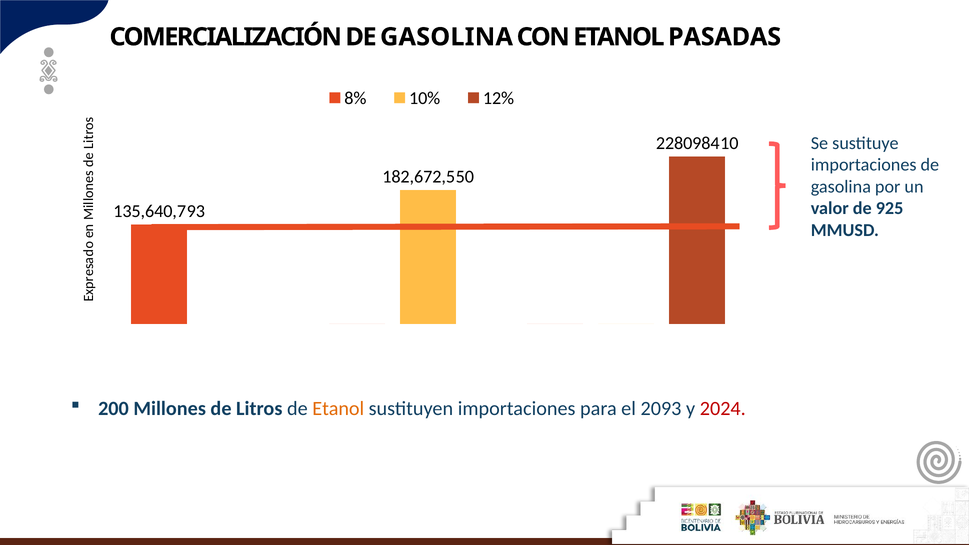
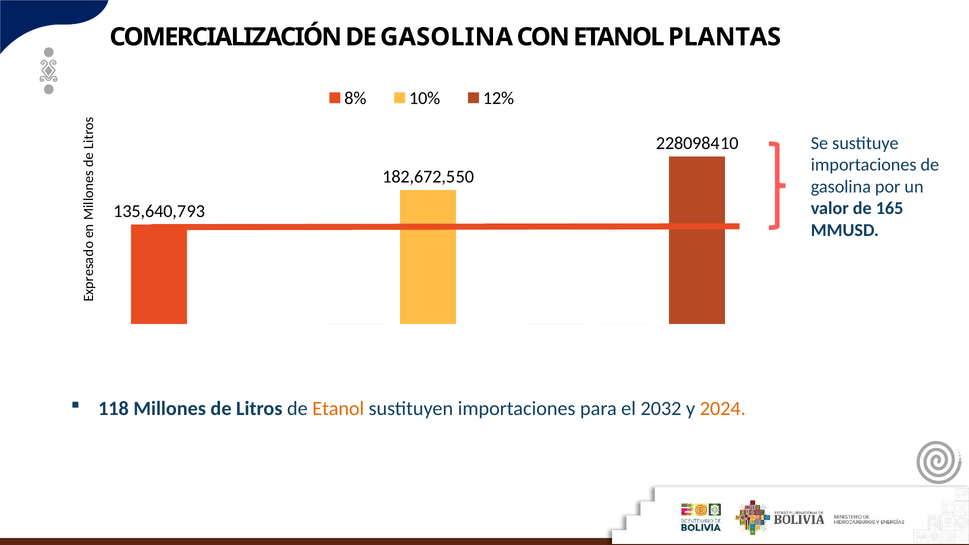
PASADAS: PASADAS -> PLANTAS (725, 37)
925: 925 -> 165 (890, 209)
200: 200 -> 118 (113, 409)
2093: 2093 -> 2032 (661, 409)
2024 colour: red -> orange (723, 409)
